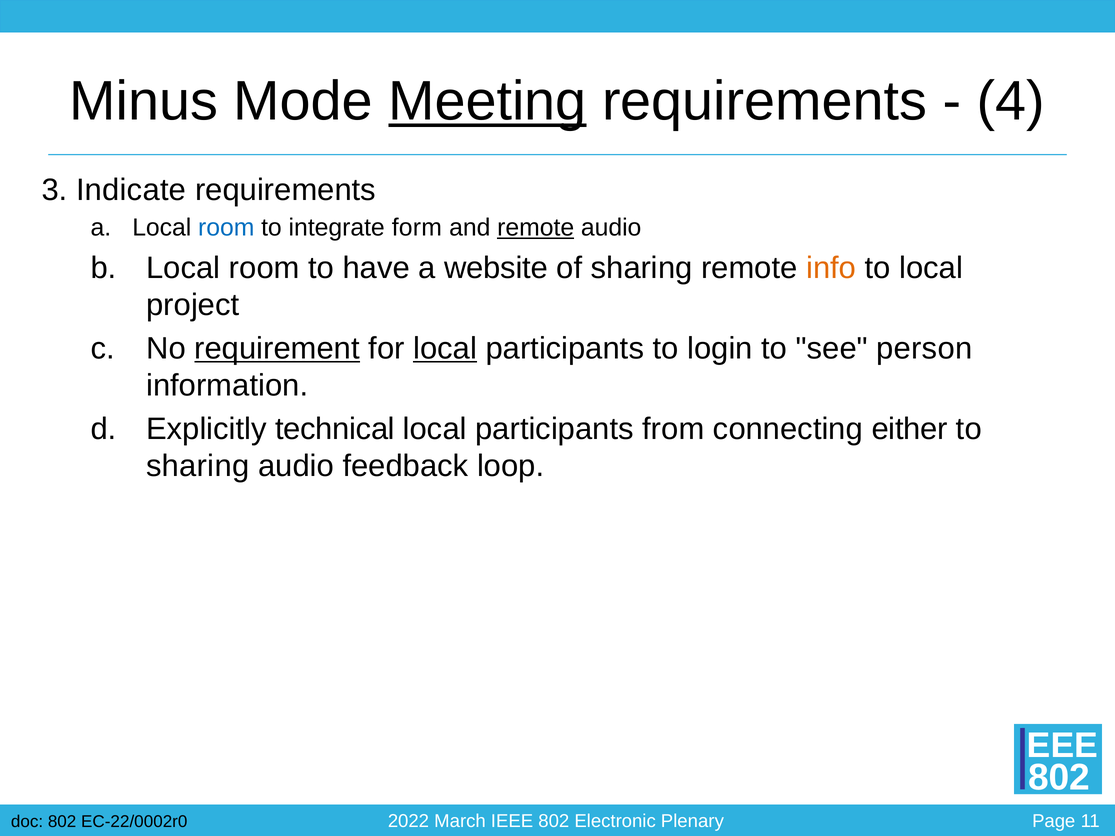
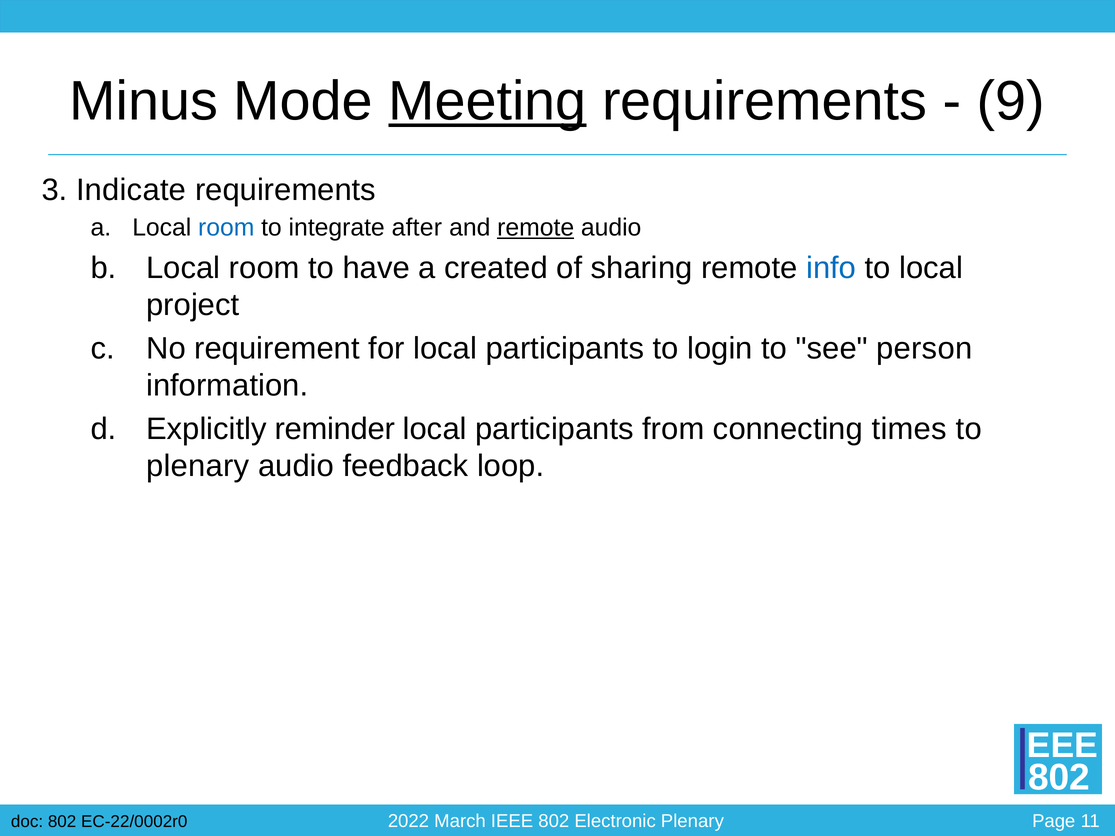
4: 4 -> 9 (1011, 101)
form: form -> after (417, 228)
website: website -> created (496, 268)
info colour: orange -> blue (831, 268)
requirement underline: present -> none (277, 349)
local underline: present -> none (445, 349)
technical: technical -> reminder (335, 429)
either: either -> times (909, 429)
sharing: sharing -> plenary (198, 466)
